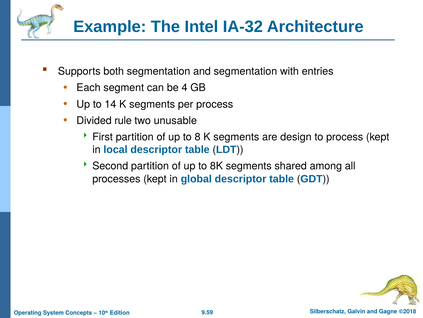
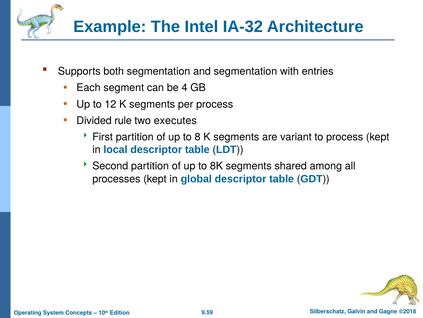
14: 14 -> 12 (110, 104)
unusable: unusable -> executes (175, 120)
design: design -> variant (296, 137)
